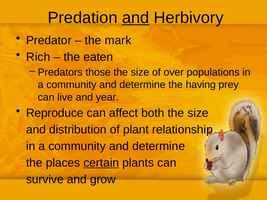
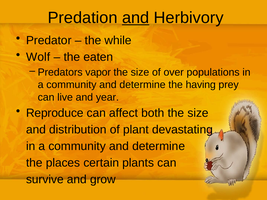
mark: mark -> while (118, 40)
Rich: Rich -> Wolf (38, 57)
those: those -> vapor (98, 72)
relationship: relationship -> devastating (182, 130)
certain underline: present -> none (101, 163)
